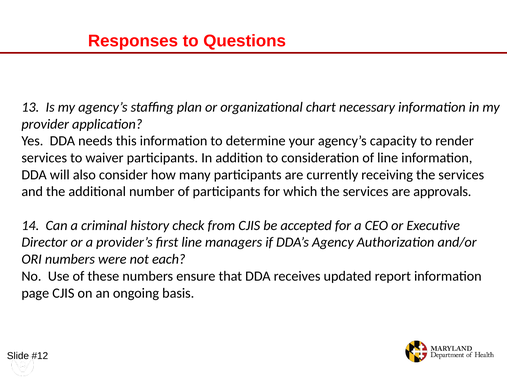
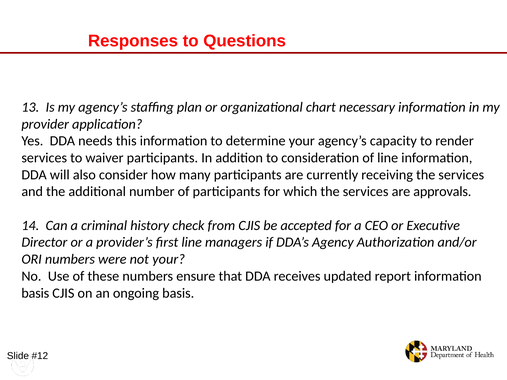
not each: each -> your (169, 259)
page: page -> basis (35, 293)
